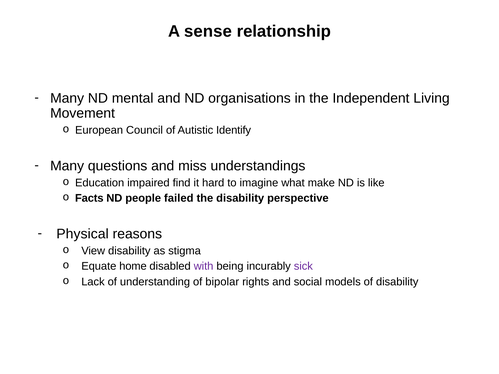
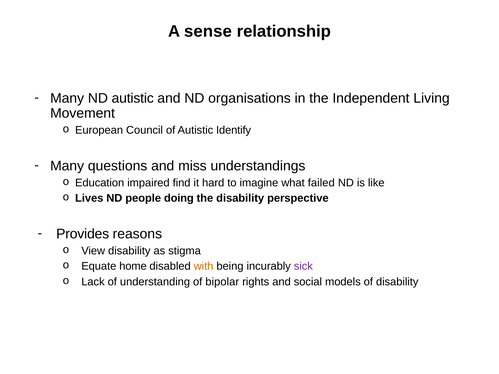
ND mental: mental -> autistic (133, 98)
make: make -> failed (321, 183)
Facts: Facts -> Lives (89, 198)
failed: failed -> doing (179, 198)
Physical: Physical -> Provides (83, 234)
with colour: purple -> orange (204, 266)
